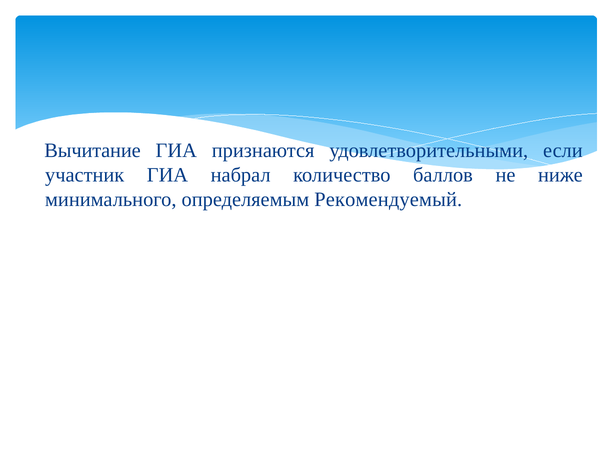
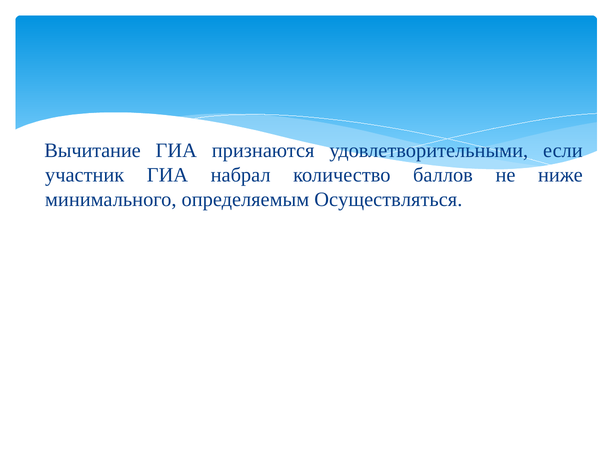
Рекомендуемый: Рекомендуемый -> Осуществляться (388, 200)
